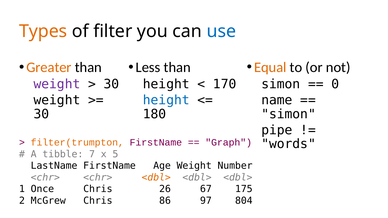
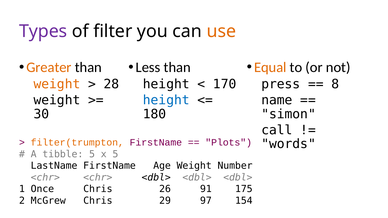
Types colour: orange -> purple (43, 31)
use colour: blue -> orange (221, 31)
weight colour: purple -> orange (57, 84)
30: 30 -> 28 (111, 84)
simon: simon -> press (281, 84)
0: 0 -> 8 (335, 84)
pipe: pipe -> call (277, 130)
Graph: Graph -> Plots (229, 143)
tibble 7: 7 -> 5 (92, 154)
<dbl> colour: orange -> black (156, 178)
67: 67 -> 91 (206, 189)
86: 86 -> 29 (165, 201)
804: 804 -> 154 (244, 201)
